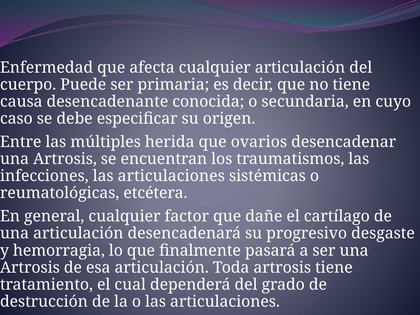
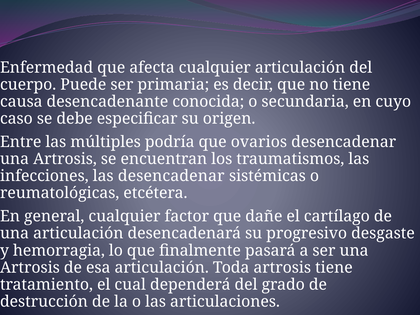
herida: herida -> podría (170, 142)
infecciones las articulaciones: articulaciones -> desencadenar (171, 176)
